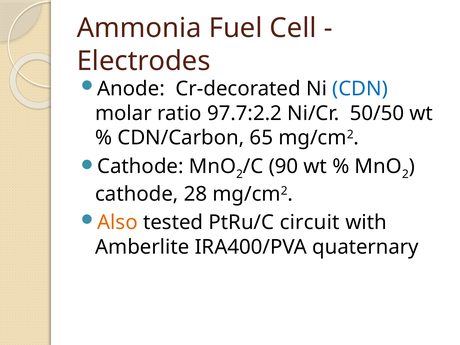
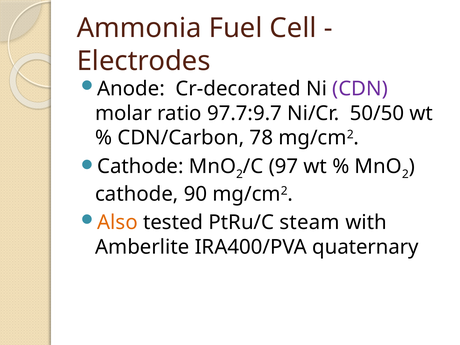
CDN colour: blue -> purple (360, 89)
97.7:2.2: 97.7:2.2 -> 97.7:9.7 (244, 113)
65: 65 -> 78 (261, 138)
90: 90 -> 97 (283, 166)
28: 28 -> 90 (195, 194)
circuit: circuit -> steam (310, 223)
